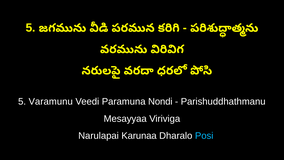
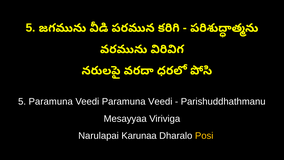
5 Varamunu: Varamunu -> Paramuna (51, 101)
Veedi Paramuna Nondi: Nondi -> Veedi (160, 101)
Posi colour: light blue -> yellow (204, 136)
